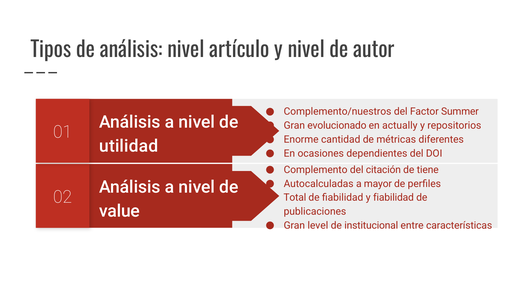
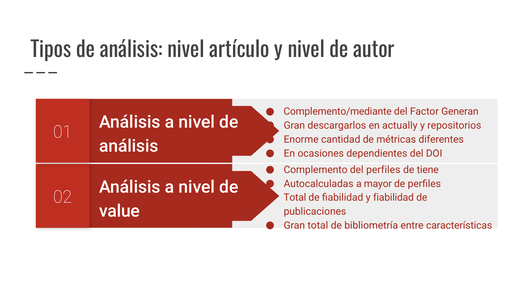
Complemento/nuestros: Complemento/nuestros -> Complemento/mediante (338, 112)
Summer: Summer -> Generan (460, 112)
evolucionado: evolucionado -> descargarlos (337, 126)
utilidad: utilidad -> análisis (129, 146)
del citación: citación -> perfiles (383, 170)
Gran level: level -> total (318, 226)
institucional: institucional -> bibliometría (371, 226)
